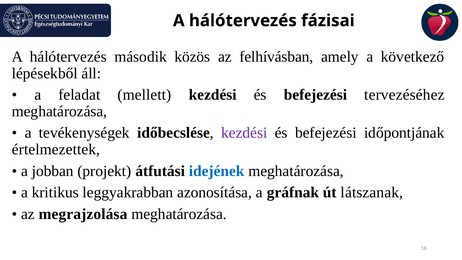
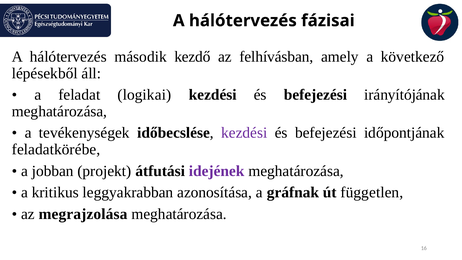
közös: közös -> kezdő (192, 57)
mellett: mellett -> logikai (144, 95)
tervezéséhez: tervezéséhez -> irányítójának (405, 95)
értelmezettek: értelmezettek -> feladatkörébe (56, 149)
idejének colour: blue -> purple (217, 171)
látszanak: látszanak -> független (372, 192)
